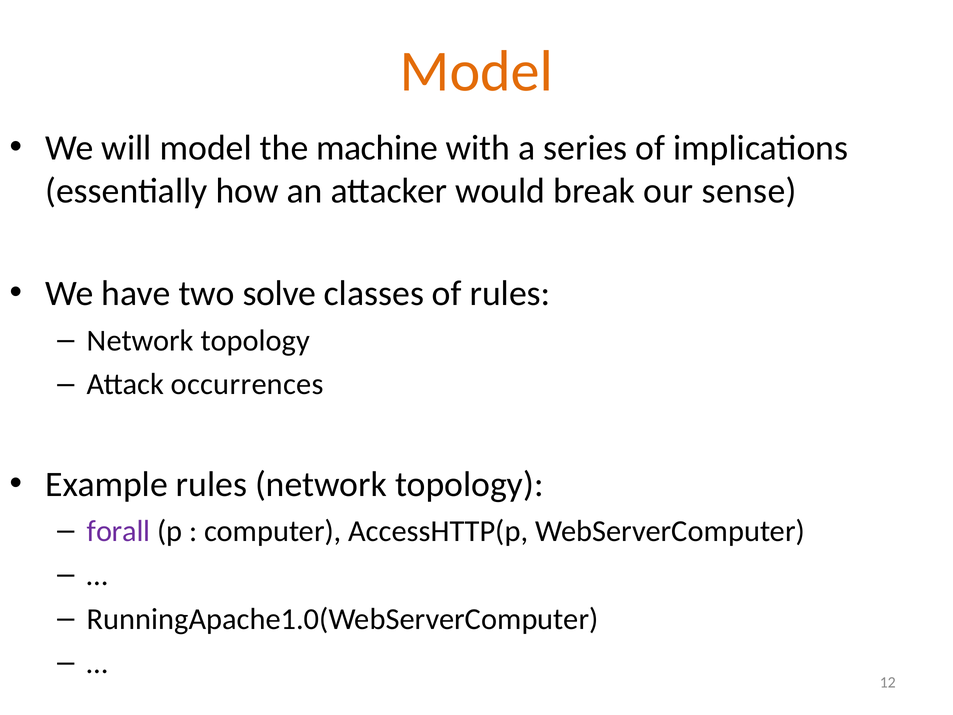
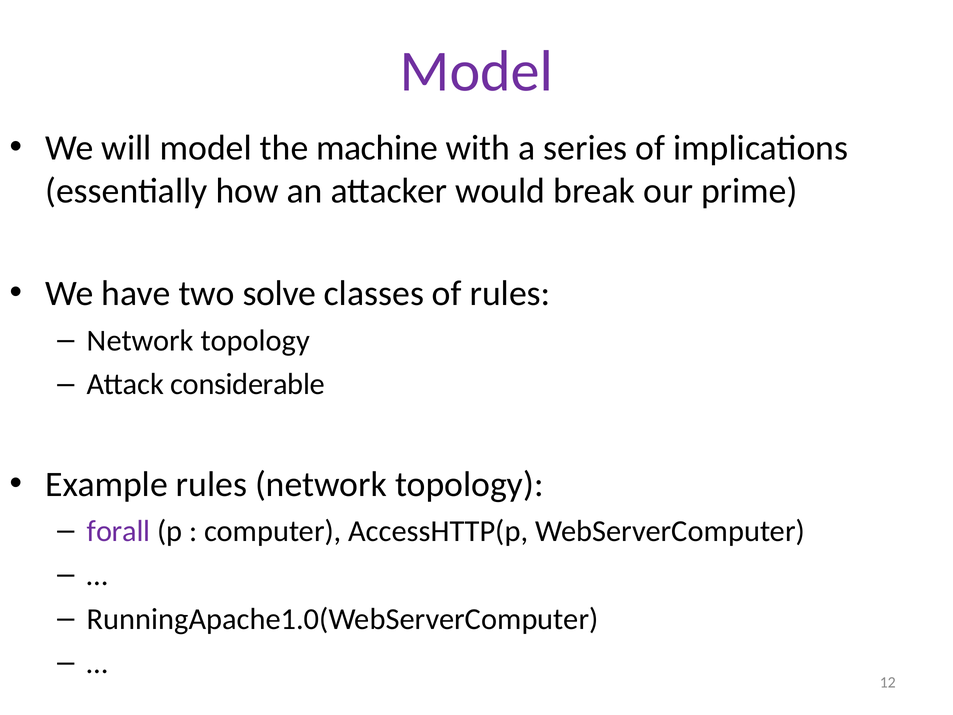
Model colour: orange -> purple (476, 72)
sense: sense -> prime (749, 191)
occurrences: occurrences -> considerable (248, 384)
